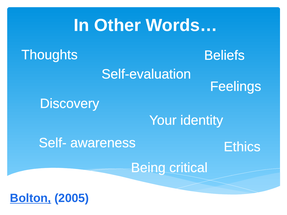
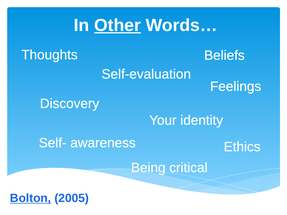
Other underline: none -> present (118, 25)
